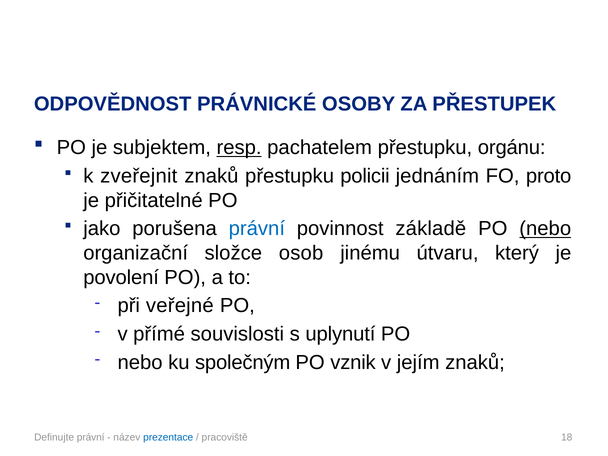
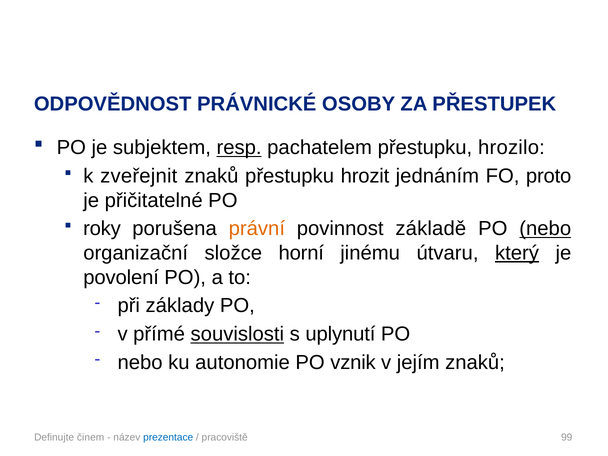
orgánu: orgánu -> hrozilo (511, 148)
policii: policii -> hrozit (365, 176)
jako: jako -> roky (102, 229)
právní colour: blue -> orange (257, 229)
osob: osob -> horní (301, 253)
který underline: none -> present (517, 253)
veřejné: veřejné -> základy (180, 306)
souvislosti underline: none -> present (237, 334)
společným: společným -> autonomie (243, 363)
Definujte právní: právní -> činem (91, 437)
18: 18 -> 99 (567, 437)
